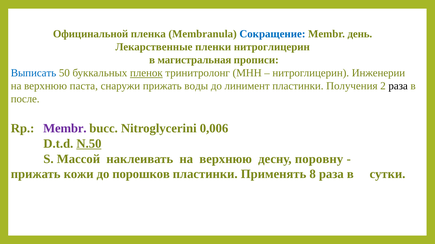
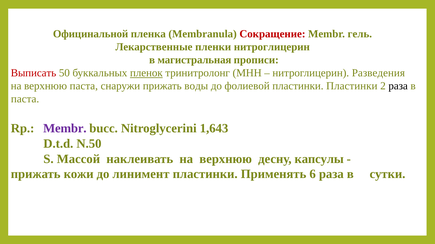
Сокращение colour: blue -> red (272, 34)
день: день -> гель (360, 34)
Выписать colour: blue -> red (34, 73)
Инженерии: Инженерии -> Разведения (378, 73)
линимент: линимент -> фолиевой (247, 86)
пластинки Получения: Получения -> Пластинки (352, 86)
после: после -> паста (25, 99)
0,006: 0,006 -> 1,643 (214, 129)
N.50 underline: present -> none (89, 144)
поровну: поровну -> капсулы (319, 159)
порошков: порошков -> линимент (141, 175)
8: 8 -> 6 (313, 175)
